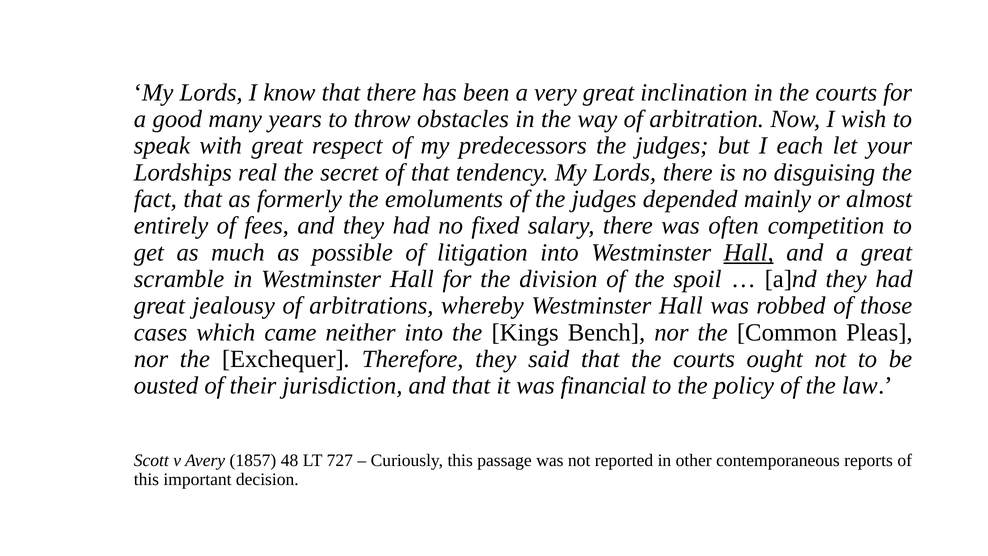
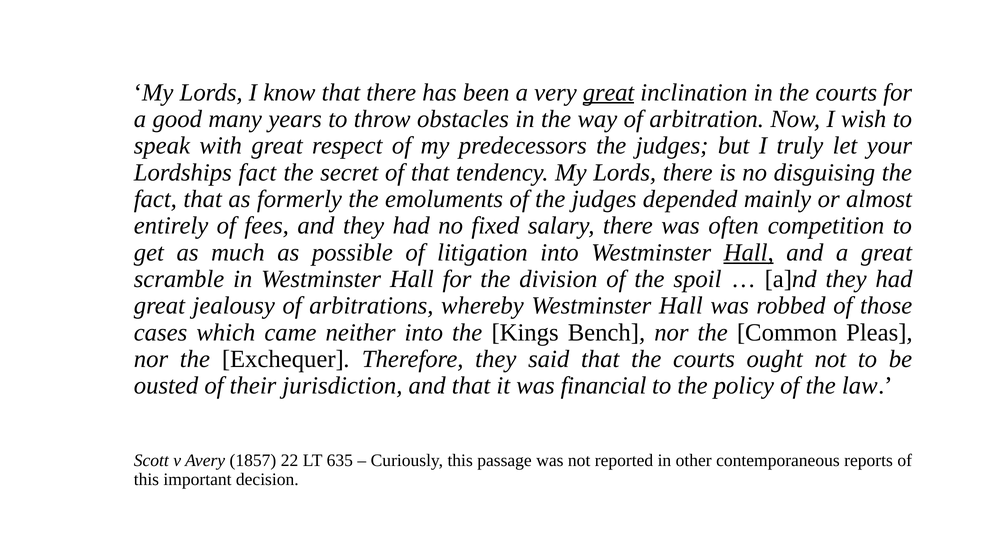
great underline: none -> present (609, 92)
each: each -> truly (800, 146)
Lordships real: real -> fact (257, 172)
48: 48 -> 22 (290, 460)
727: 727 -> 635 (340, 460)
